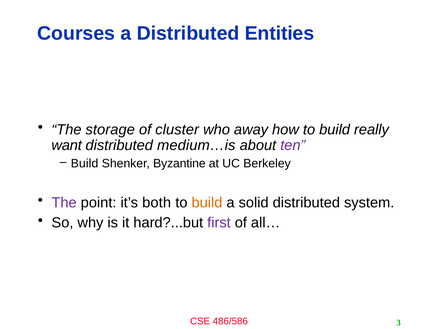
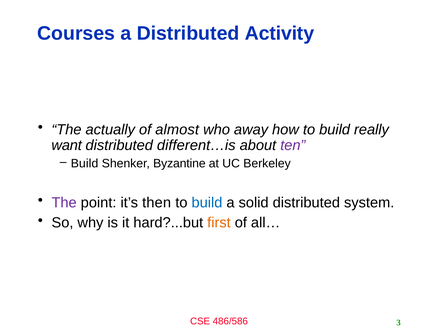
Entities: Entities -> Activity (279, 33)
storage: storage -> actually (110, 129)
cluster: cluster -> almost (177, 129)
medium…is: medium…is -> different…is (196, 145)
both: both -> then (157, 202)
build colour: orange -> blue (207, 202)
first colour: purple -> orange (219, 222)
